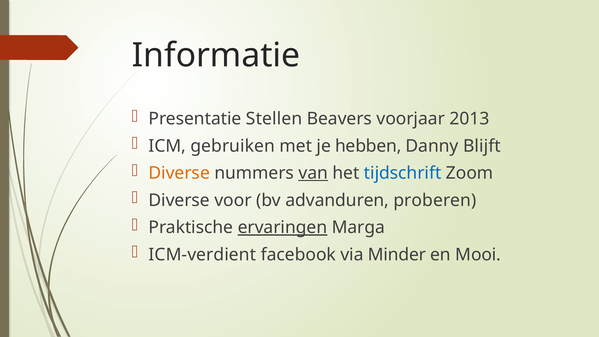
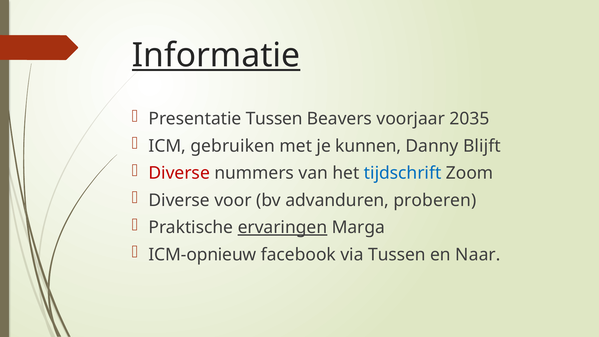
Informatie underline: none -> present (216, 55)
Presentatie Stellen: Stellen -> Tussen (274, 119)
2013: 2013 -> 2035 (469, 119)
hebben: hebben -> kunnen (368, 146)
Diverse colour: orange -> red (179, 173)
van underline: present -> none (313, 173)
ICM-verdient: ICM-verdient -> ICM-opnieuw (202, 255)
via Minder: Minder -> Tussen (397, 255)
Mooi: Mooi -> Naar (478, 255)
